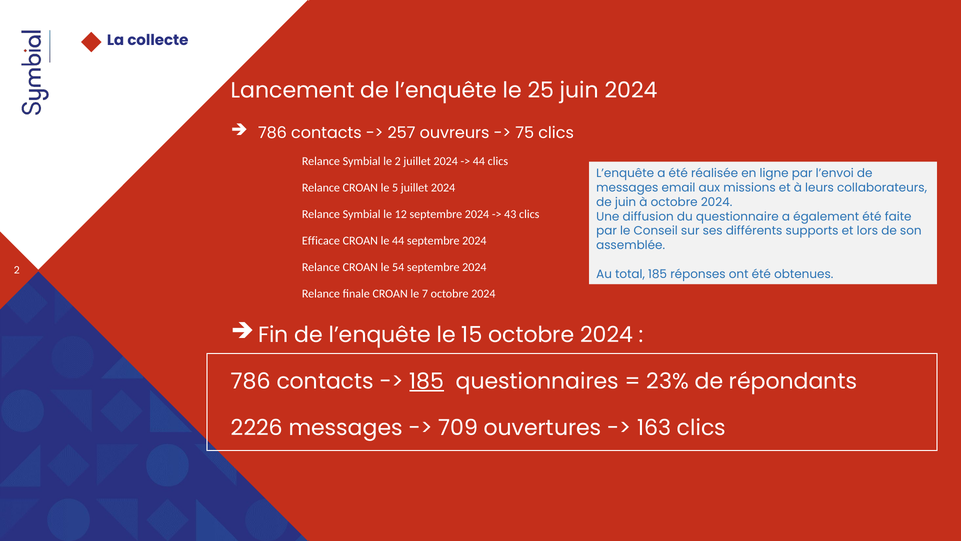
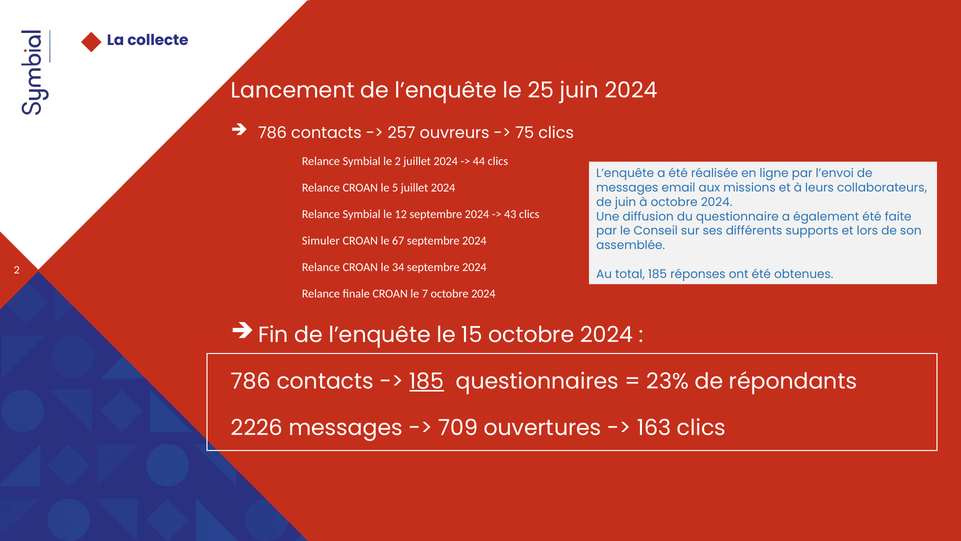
Efficace: Efficace -> Simuler (321, 241)
le 44: 44 -> 67 (398, 241)
54: 54 -> 34 (398, 267)
